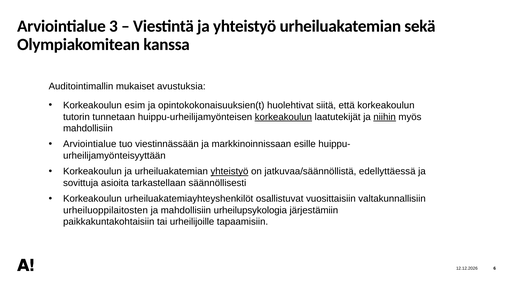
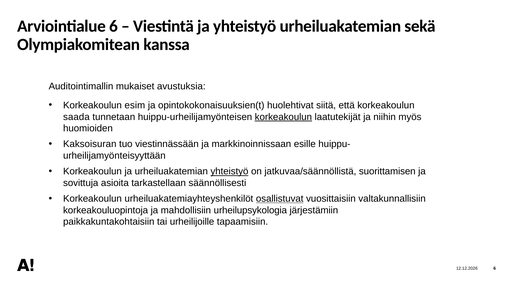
Arviointialue 3: 3 -> 6 (113, 26)
tutorin: tutorin -> saada (76, 117)
niihin underline: present -> none (385, 117)
mahdollisiin: mahdollisiin -> huomioiden (88, 129)
Arviointialue: Arviointialue -> Kaksoisuran (90, 144)
edellyttäessä: edellyttäessä -> suorittamisen (387, 172)
osallistuvat underline: none -> present (280, 199)
urheiluoppilaitosten: urheiluoppilaitosten -> korkeakouluopintoja (106, 211)
